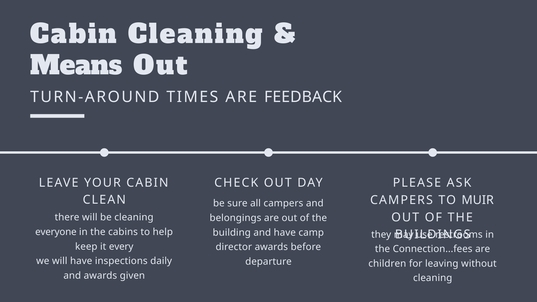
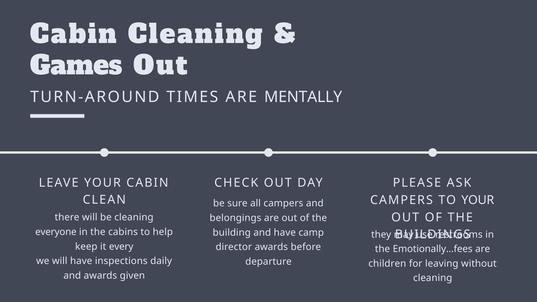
Means: Means -> Games (76, 66)
FEEDBACK: FEEDBACK -> MENTALLY (303, 97)
TO MUIR: MUIR -> YOUR (478, 200)
Connection...fees: Connection...fees -> Emotionally...fees (433, 249)
